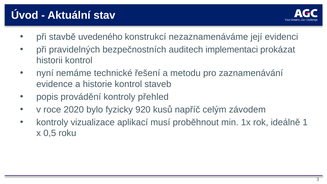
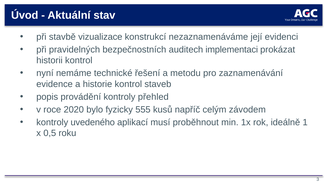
uvedeného: uvedeného -> vizualizace (100, 37)
920: 920 -> 555 (143, 110)
vizualizace: vizualizace -> uvedeného (93, 122)
